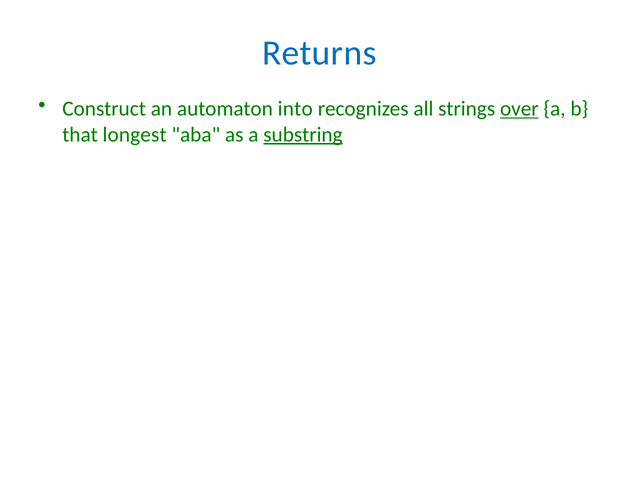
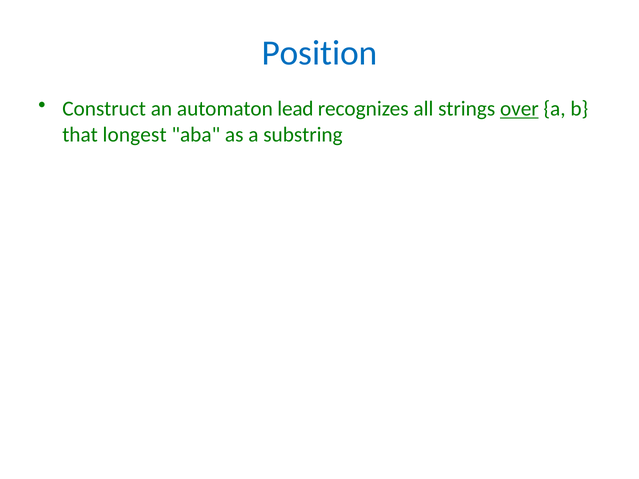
Returns: Returns -> Position (319, 53)
into: into -> lead (295, 109)
substring underline: present -> none (303, 135)
